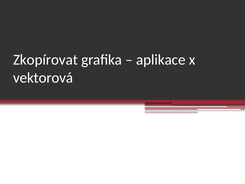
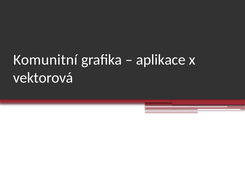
Zkopírovat: Zkopírovat -> Komunitní (45, 60)
